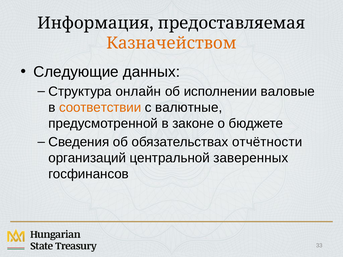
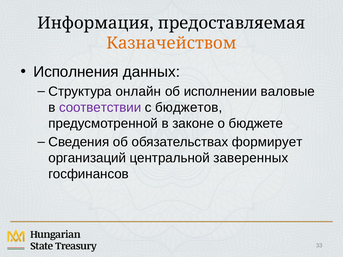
Следующие: Следующие -> Исполнения (76, 72)
соответствии colour: orange -> purple (100, 108)
валютные: валютные -> бюджетов (189, 108)
отчётности: отчётности -> формирует (267, 142)
